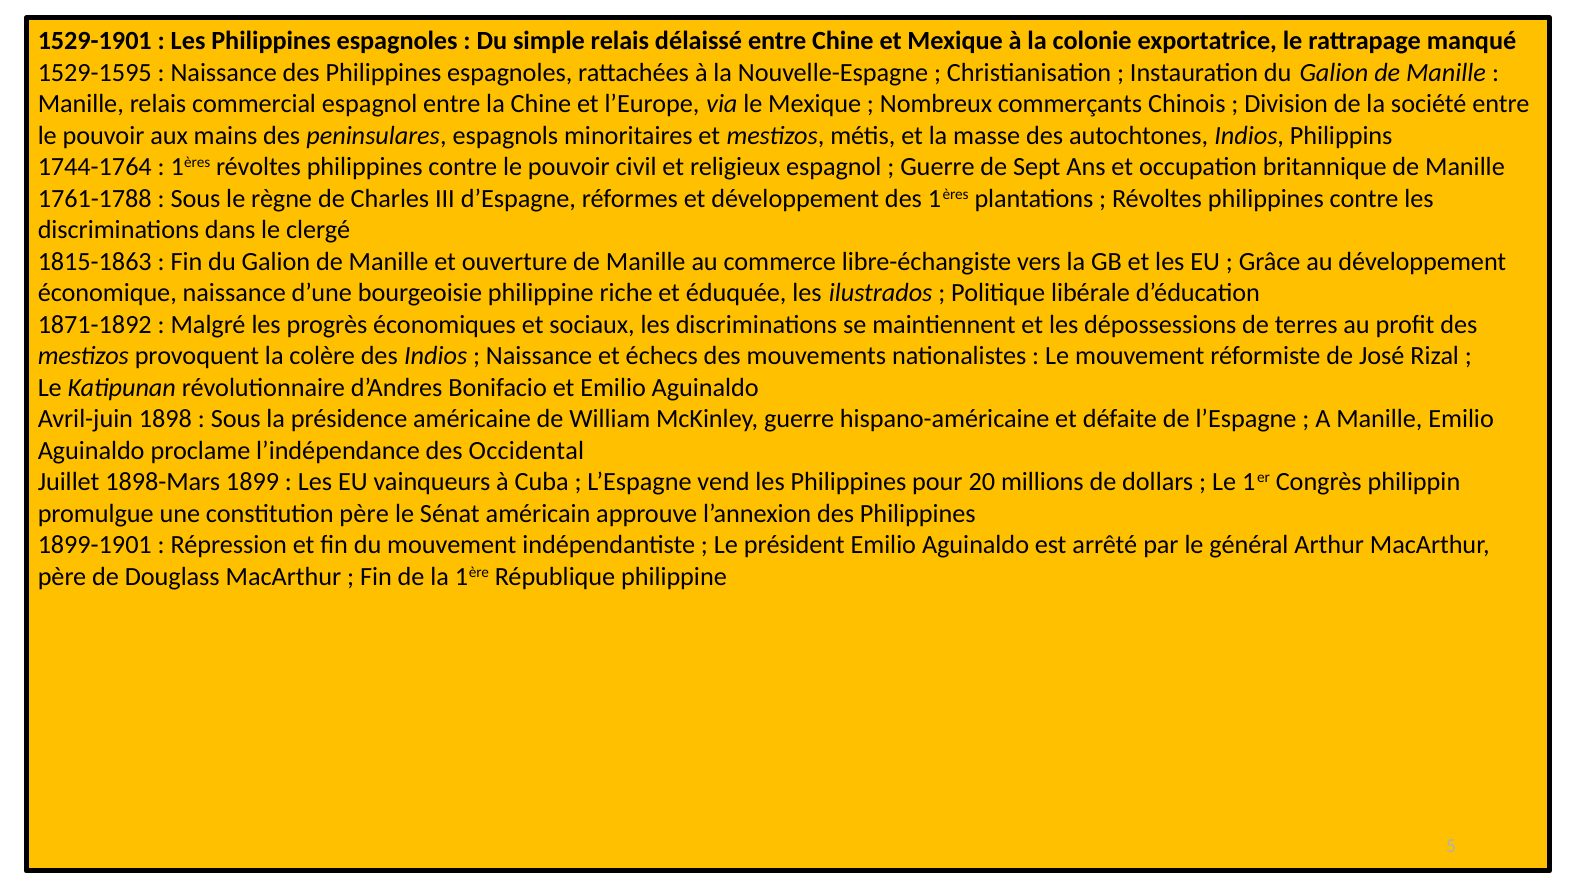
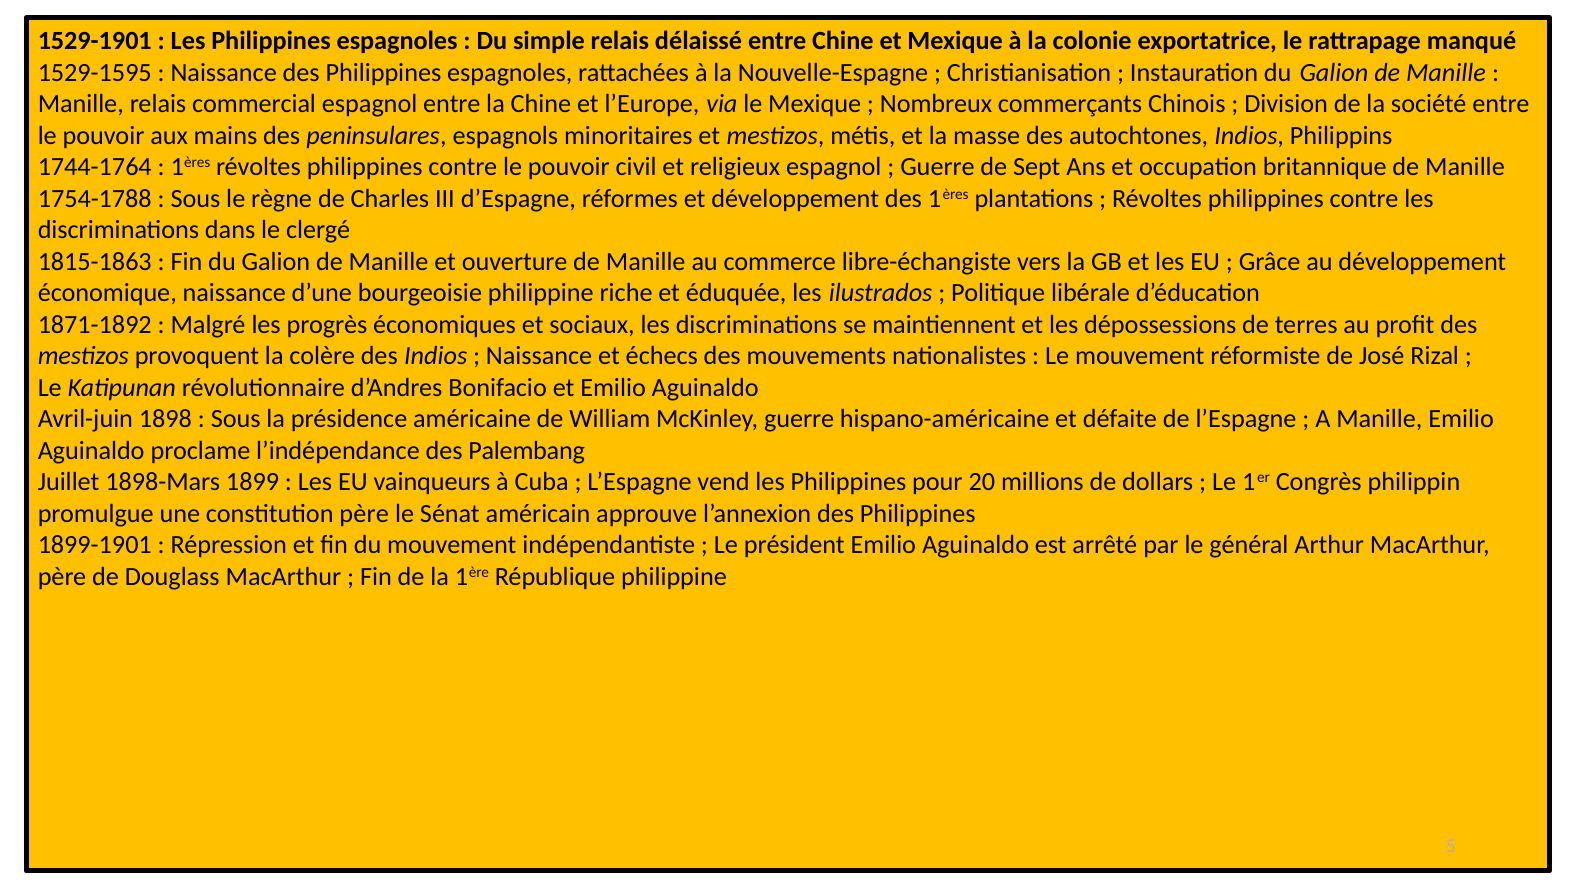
1761-1788: 1761-1788 -> 1754-1788 (95, 199)
Occidental: Occidental -> Palembang (527, 451)
